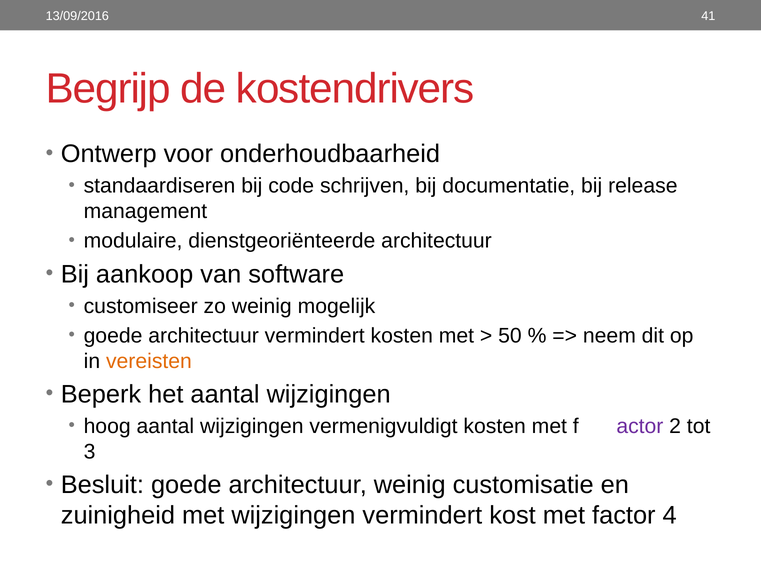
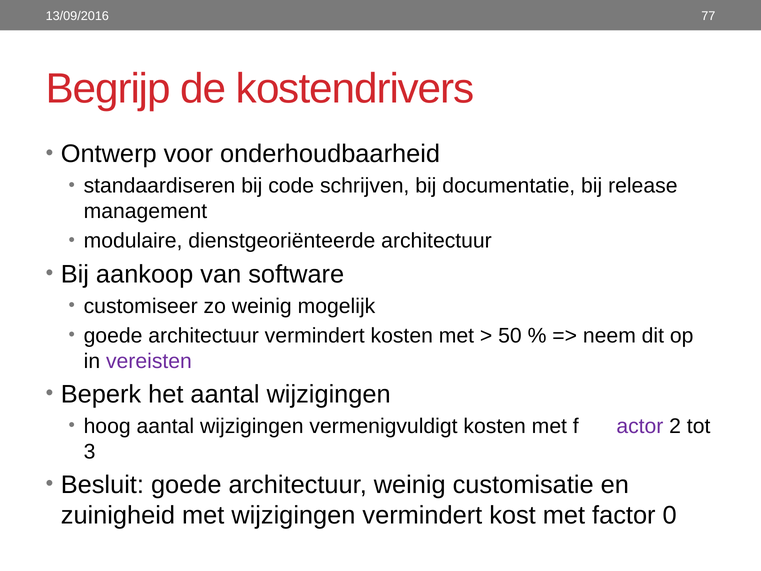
41: 41 -> 77 (708, 16)
vereisten colour: orange -> purple (149, 361)
4: 4 -> 0 (670, 515)
